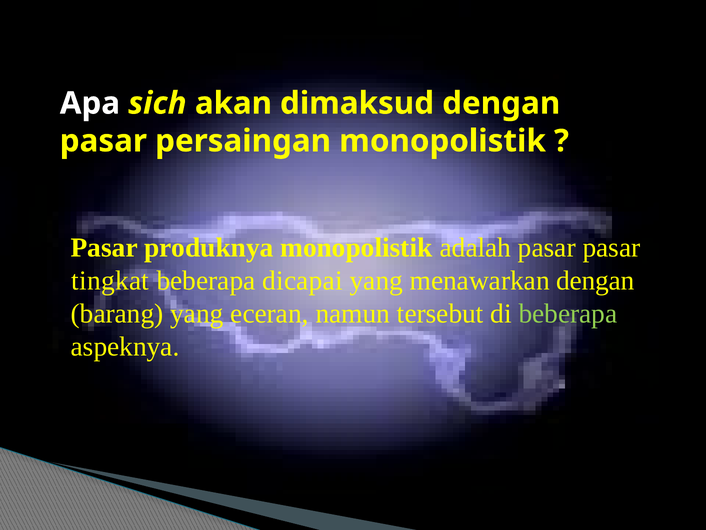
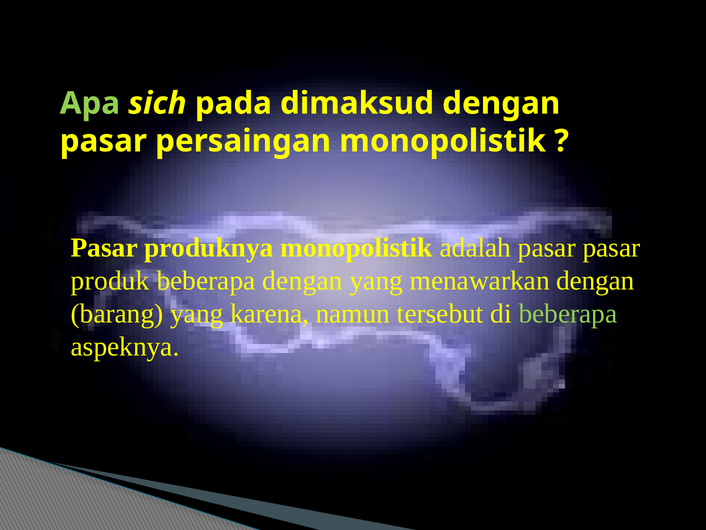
Apa colour: white -> light green (90, 103)
akan: akan -> pada (233, 103)
tingkat: tingkat -> produk (110, 281)
beberapa dicapai: dicapai -> dengan (302, 281)
eceran: eceran -> karena (270, 314)
